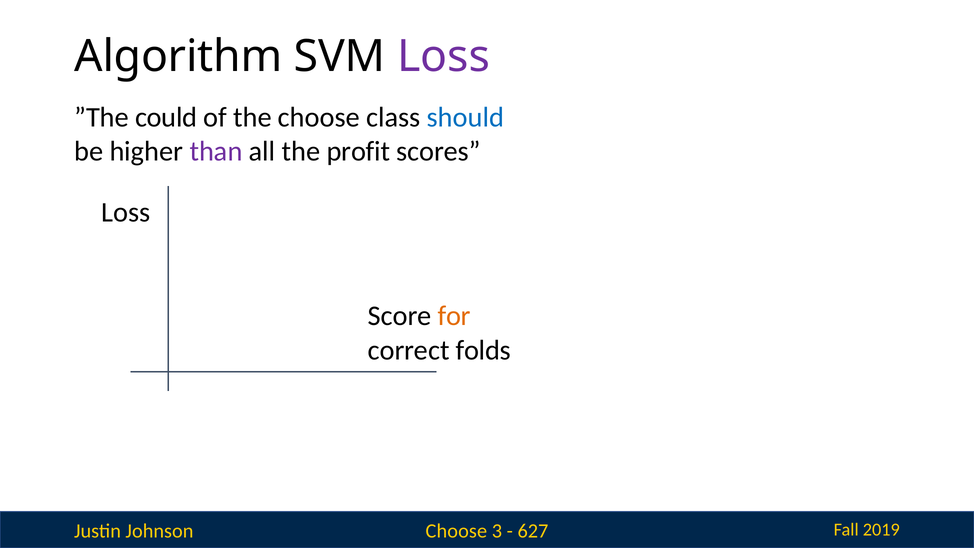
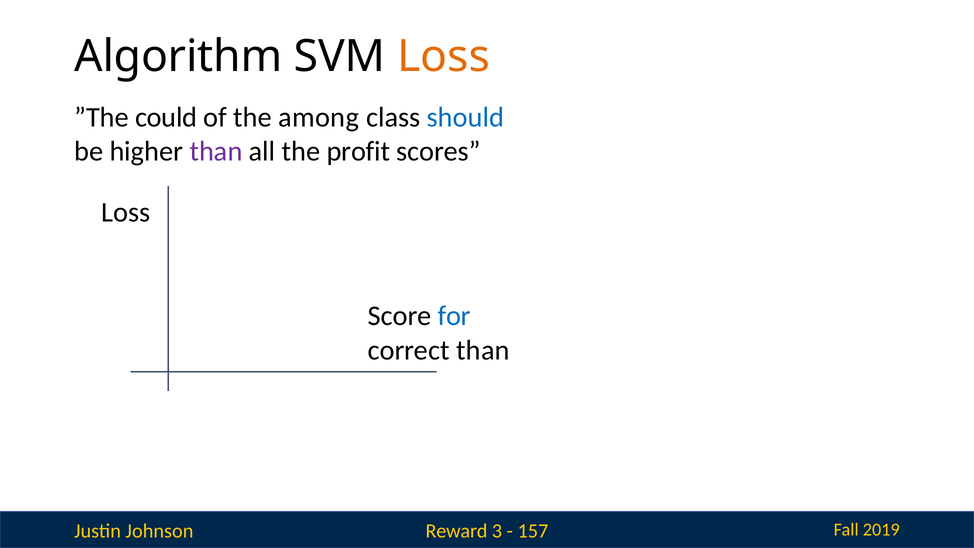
Loss colour: purple -> orange (444, 57)
the choose: choose -> among (319, 117)
for colour: orange -> blue (454, 316)
correct folds: folds -> than (483, 350)
Choose: Choose -> Reward (457, 531)
627: 627 -> 157 (533, 531)
